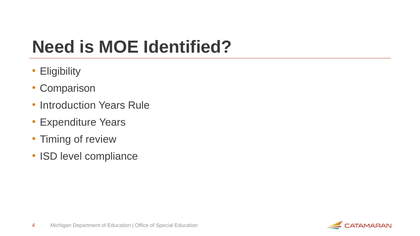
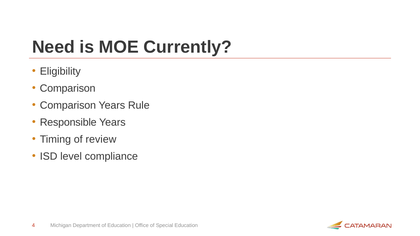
Identified: Identified -> Currently (188, 47)
Introduction: Introduction -> Comparison (68, 105)
Expenditure: Expenditure -> Responsible (68, 122)
